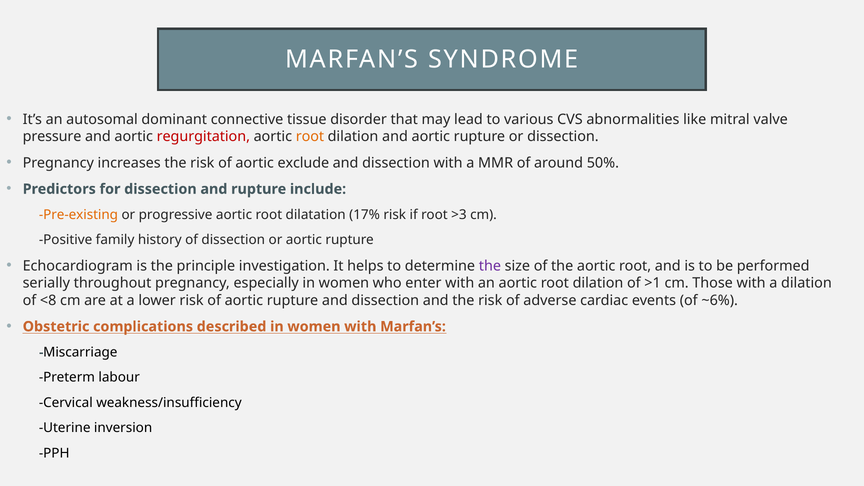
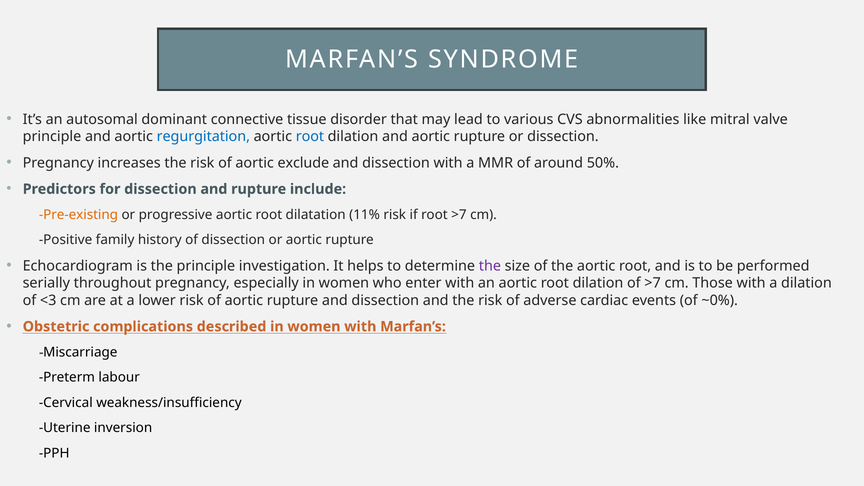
pressure: pressure -> principle (52, 137)
regurgitation colour: red -> blue (203, 137)
root colour: orange -> blue (310, 137)
17%: 17% -> 11% (365, 215)
root >3: >3 -> >7 (459, 215)
of >1: >1 -> >7 (653, 283)
<8: <8 -> <3 (48, 300)
~6%: ~6% -> ~0% (720, 300)
